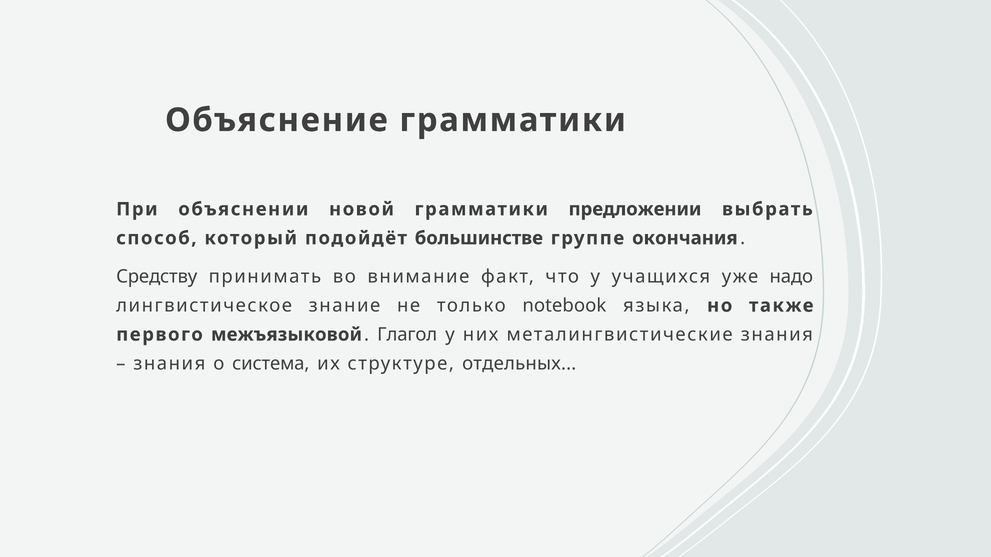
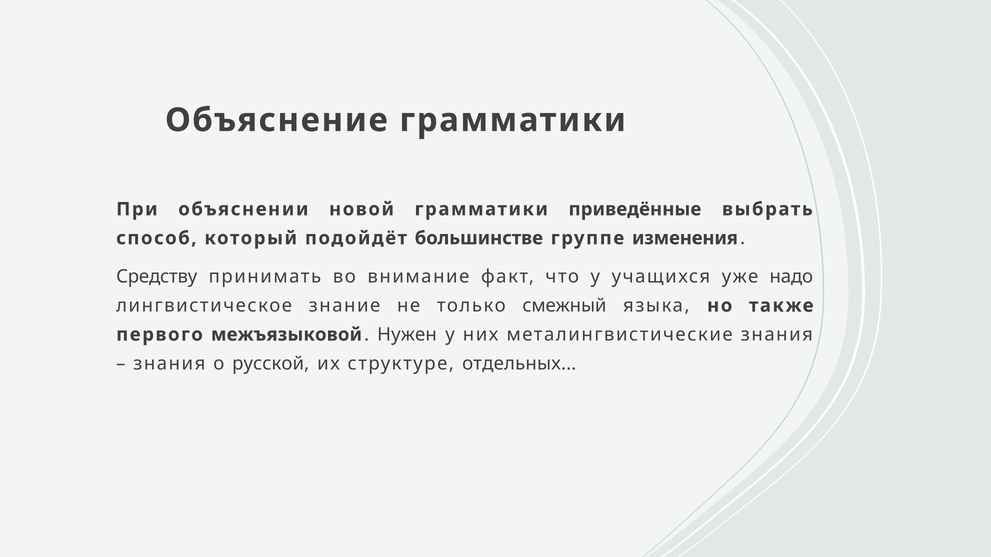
предложении: предложении -> приведённые (635, 209)
окончания: окончания -> изменения (685, 238)
notebook: notebook -> смежный (564, 306)
Глагол: Глагол -> Нужен (407, 335)
система: система -> русской (271, 364)
